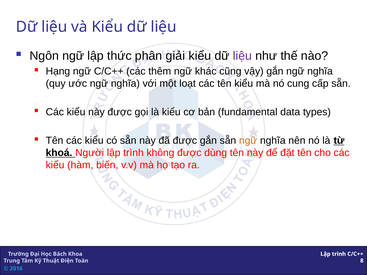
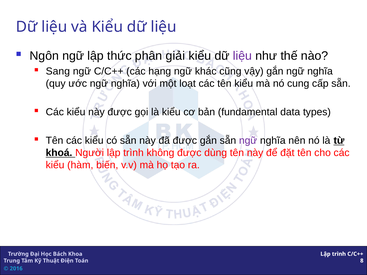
Hạng: Hạng -> Sang (58, 71)
thêm: thêm -> hạng (160, 71)
ngữ colour: orange -> purple (248, 141)
